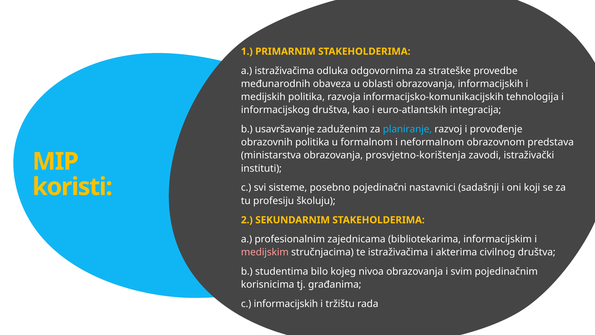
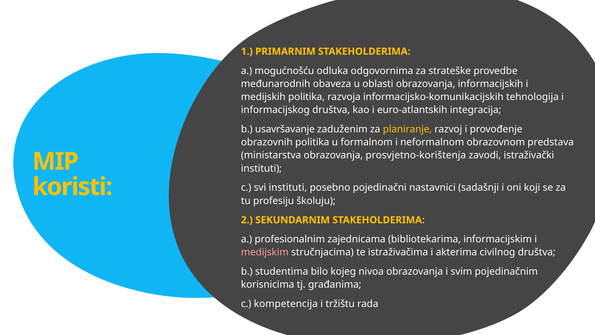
a istraživačima: istraživačima -> mogućnošću (284, 71)
planiranje colour: light blue -> yellow (407, 129)
svi sisteme: sisteme -> instituti (288, 188)
c informacijskih: informacijskih -> kompetencija (286, 304)
